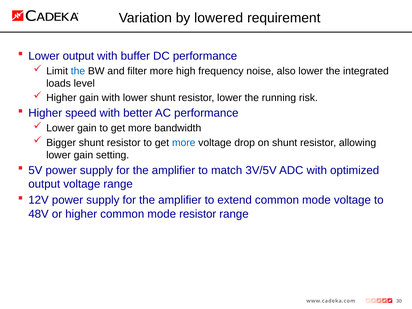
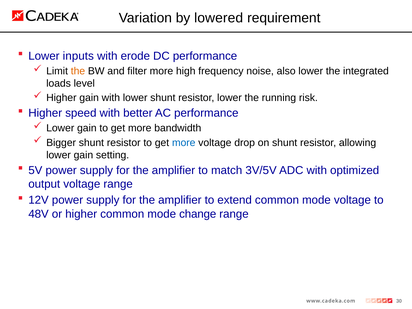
Lower output: output -> inputs (78, 56)
buffer: buffer -> erode (135, 56)
the colour: blue -> orange (78, 71)
mode resistor: resistor -> change (198, 214)
